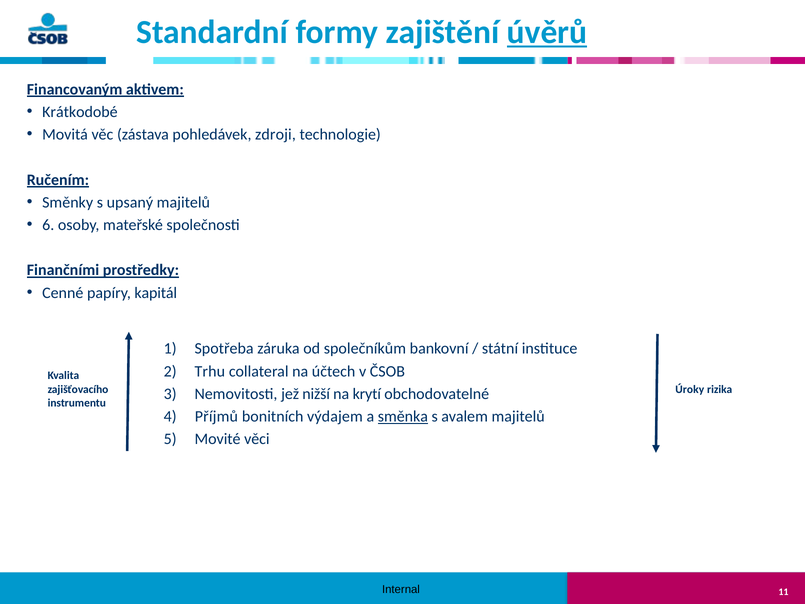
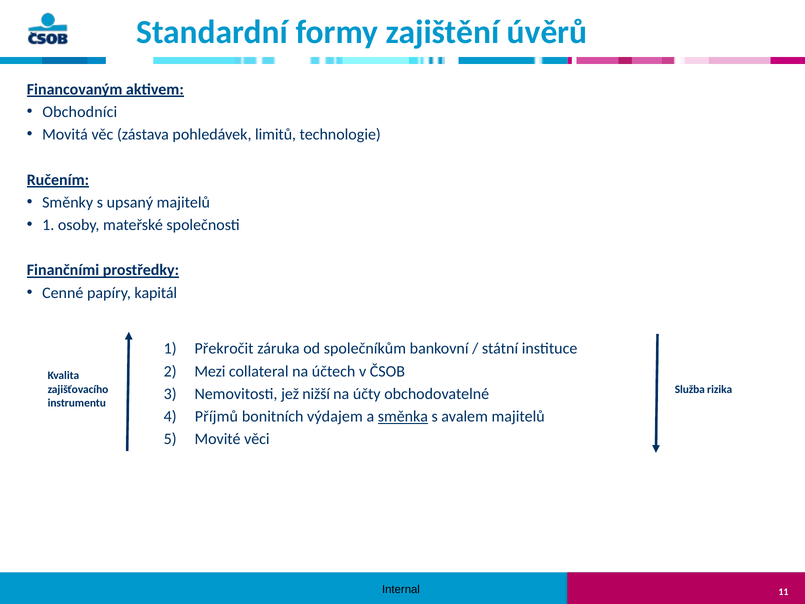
úvěrů underline: present -> none (547, 32)
Krátkodobé: Krátkodobé -> Obchodníci (80, 112)
zdroji: zdroji -> limitů (276, 134)
6: 6 -> 1 (48, 225)
Spotřeba: Spotřeba -> Překročit (224, 349)
Trhu: Trhu -> Mezi (210, 371)
Úroky: Úroky -> Služba (690, 389)
krytí: krytí -> účty (367, 394)
